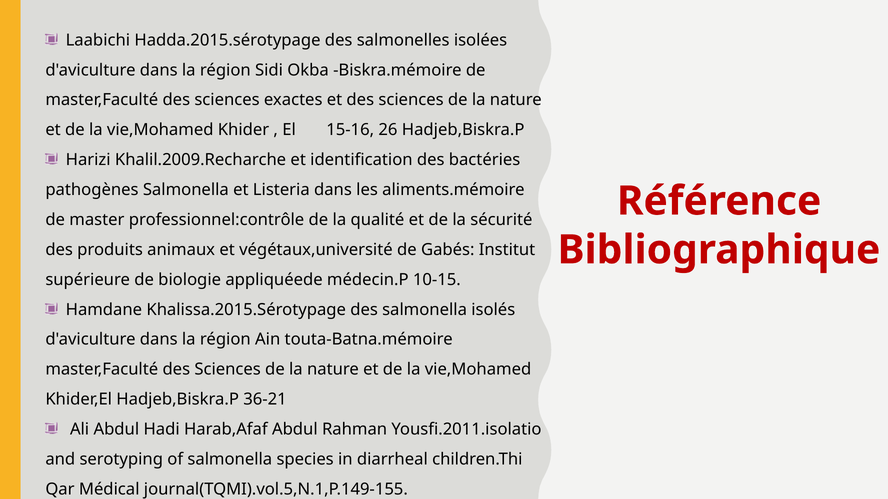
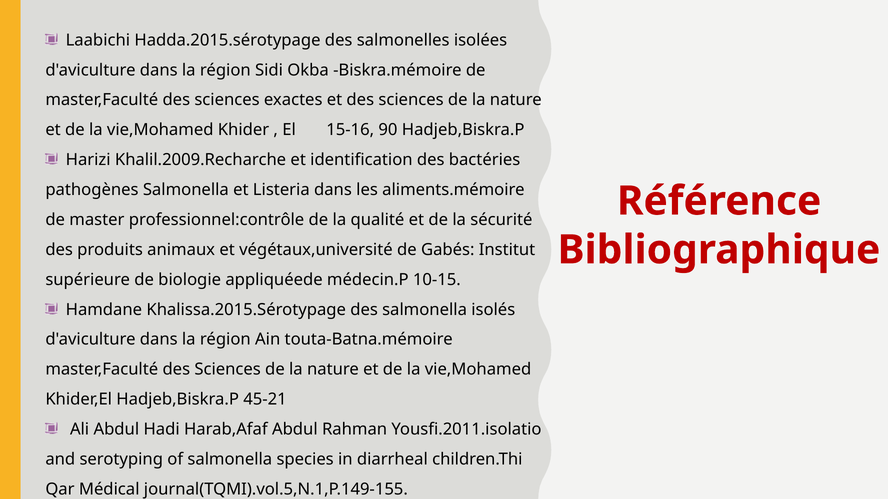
26: 26 -> 90 (388, 130)
36-21: 36-21 -> 45-21 (265, 400)
